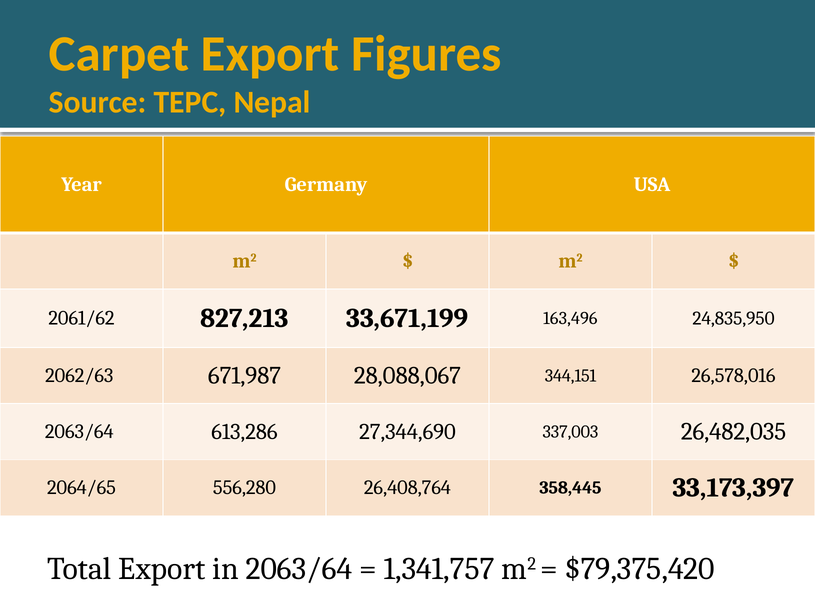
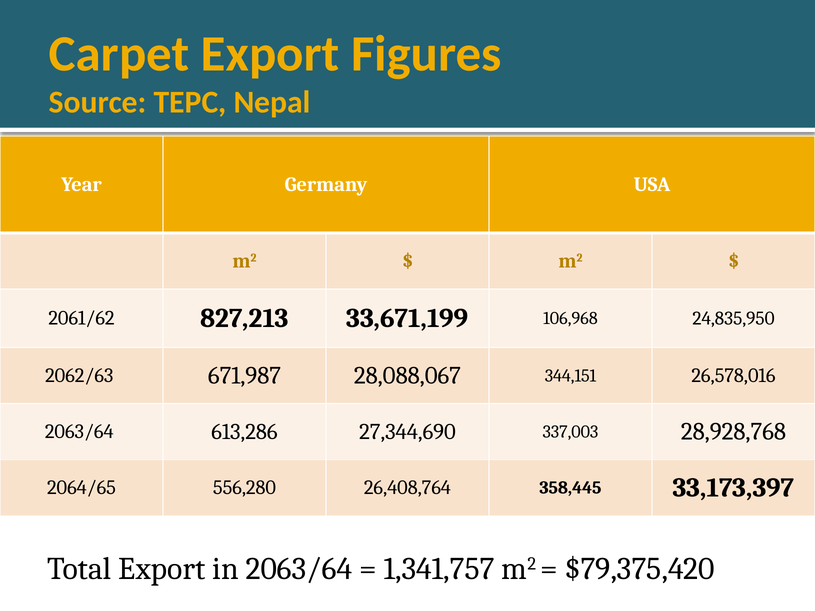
163,496: 163,496 -> 106,968 (570, 318)
26,482,035: 26,482,035 -> 28,928,768 (733, 432)
